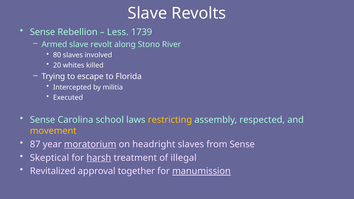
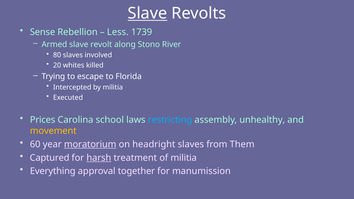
Slave underline: none -> present (147, 13)
Sense: Sense -> Prices (43, 120)
restricting colour: yellow -> light blue (170, 120)
respected: respected -> unhealthy (262, 120)
87: 87 -> 60 (35, 144)
from Sense: Sense -> Them (242, 144)
Skeptical: Skeptical -> Captured (50, 158)
of illegal: illegal -> militia (184, 158)
Revitalized: Revitalized -> Everything (53, 171)
manumission underline: present -> none (201, 171)
